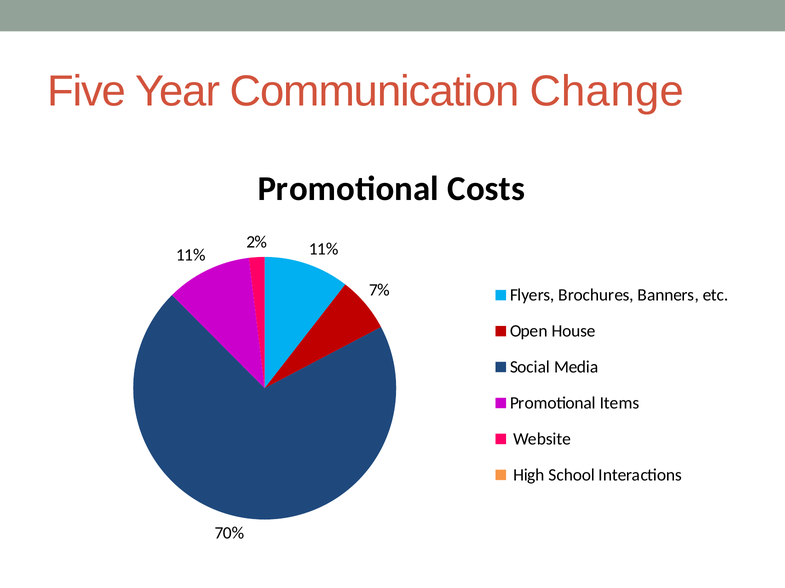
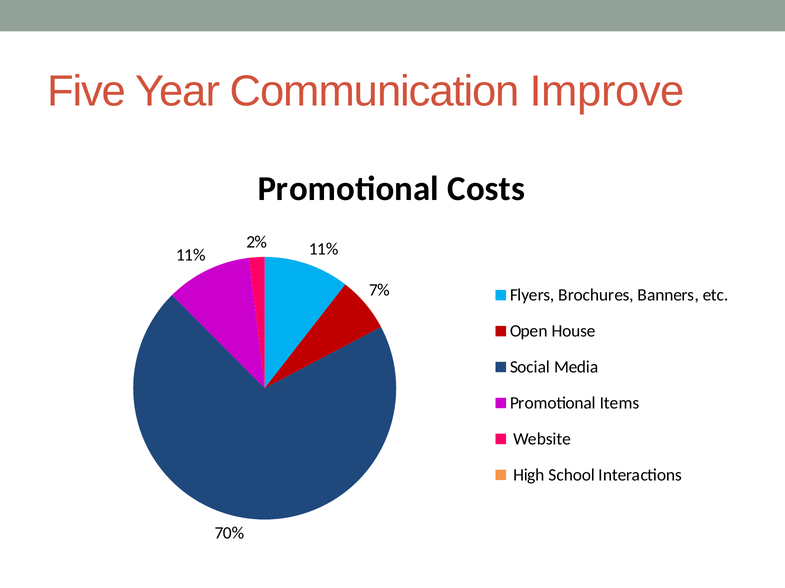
Change: Change -> Improve (607, 91)
